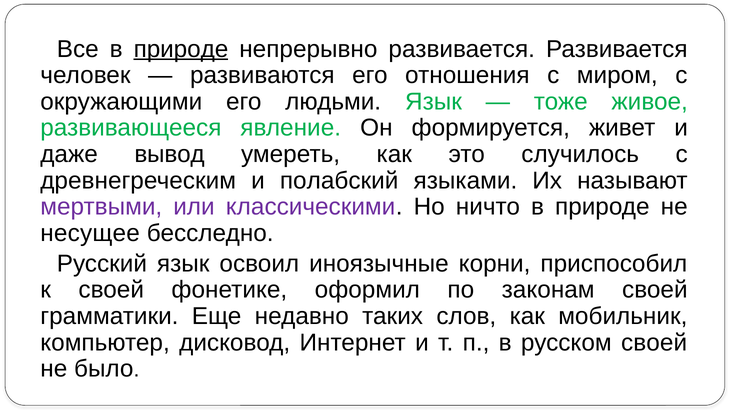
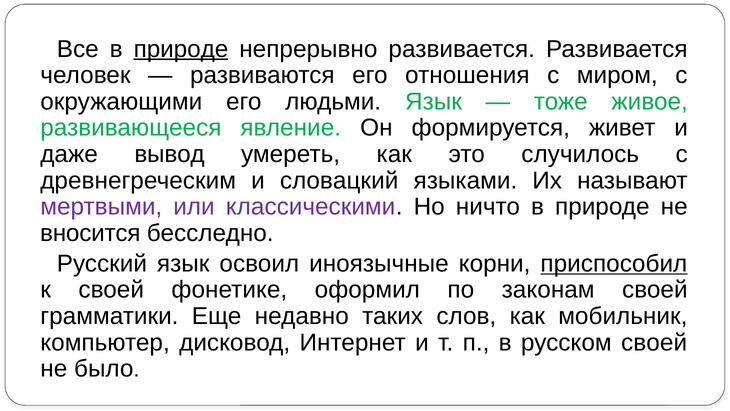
полабский: полабский -> словацкий (339, 180)
несущее: несущее -> вносится (90, 233)
приспособил underline: none -> present (614, 263)
